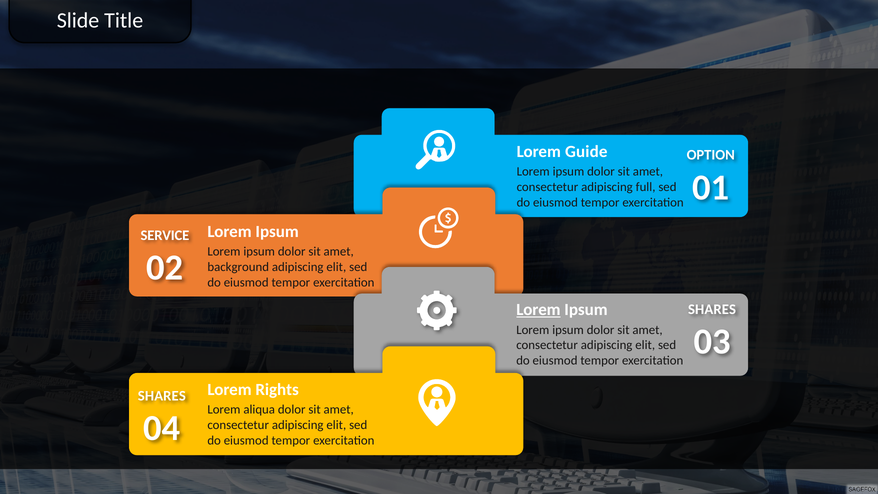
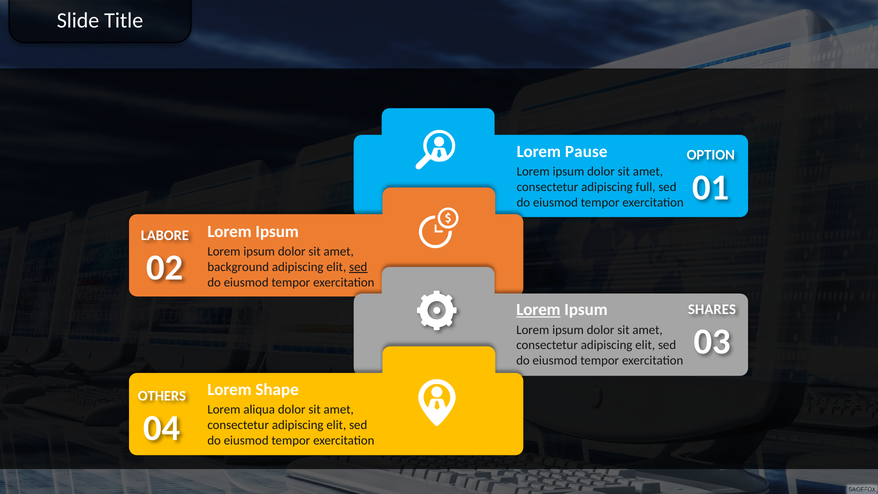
Guide: Guide -> Pause (586, 151)
SERVICE: SERVICE -> LABORE (165, 235)
sed underline: none -> present (358, 267)
Rights: Rights -> Shape (277, 389)
SHARES: SHARES -> OTHERS (162, 396)
